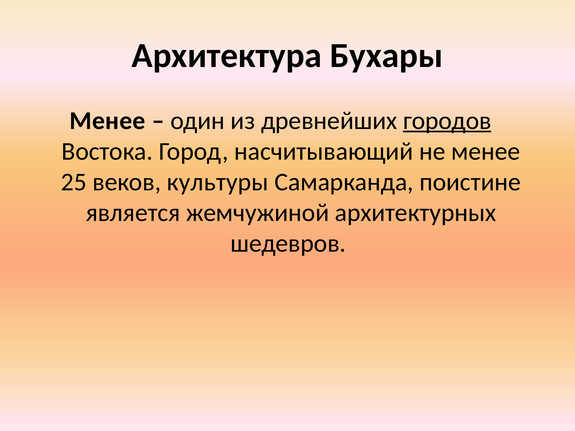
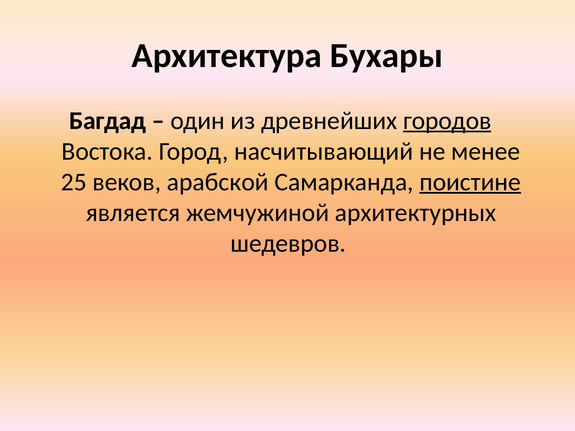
Менее: Менее -> Багдад (108, 121)
культуры: культуры -> арабской (218, 182)
поистине underline: none -> present (470, 182)
